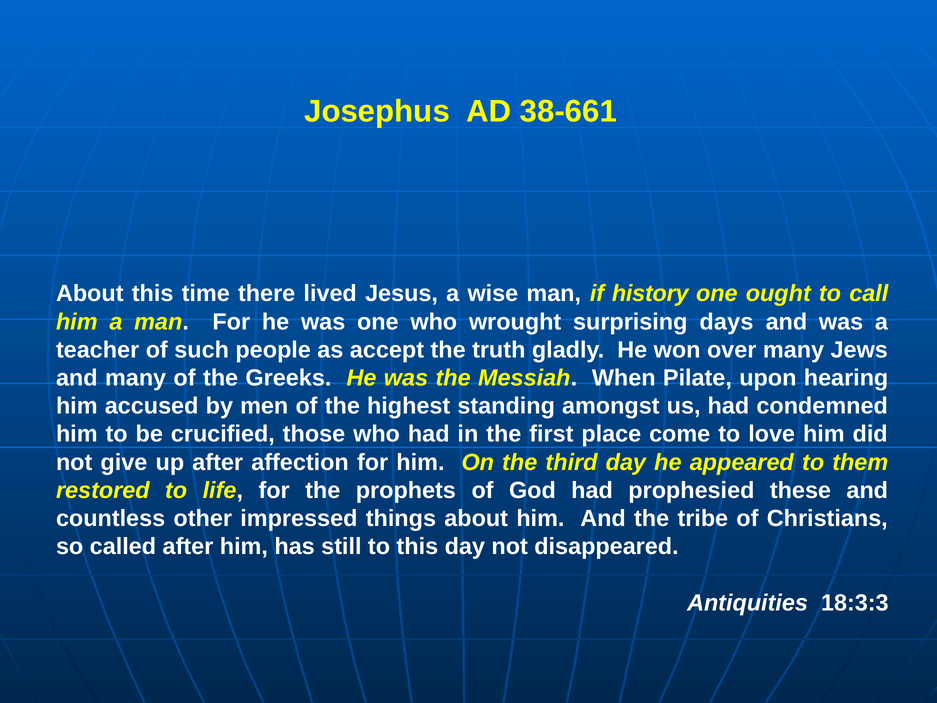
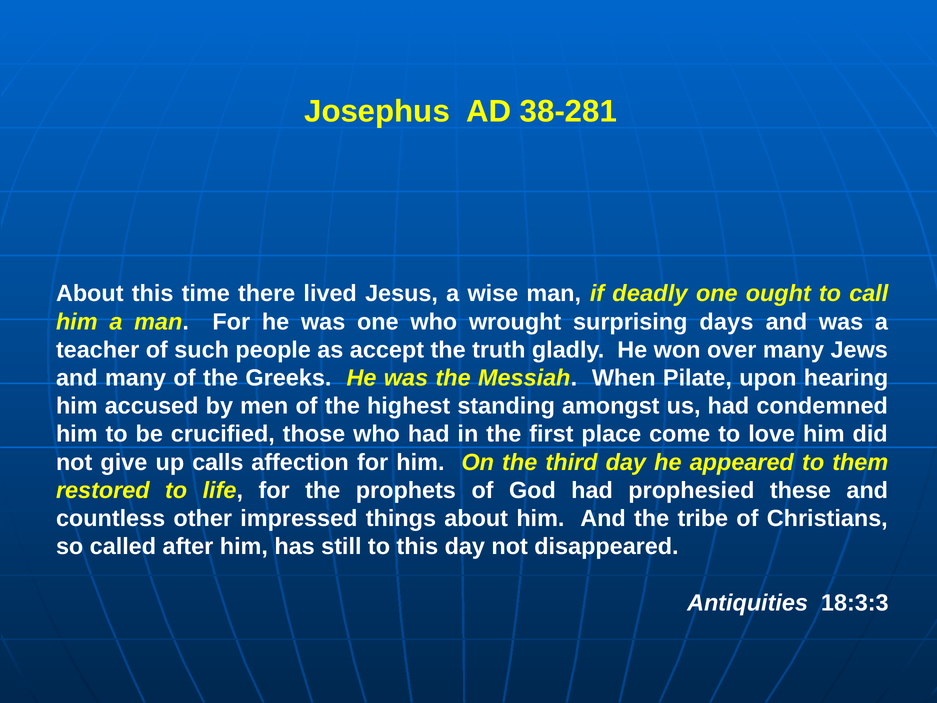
38-661: 38-661 -> 38-281 (568, 111)
history: history -> deadly (650, 294)
up after: after -> calls (218, 462)
